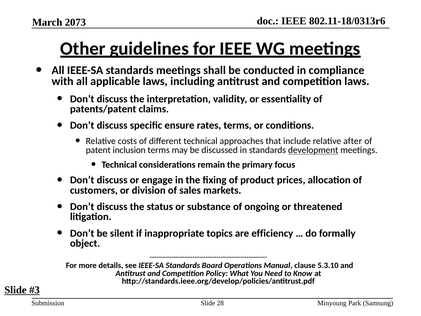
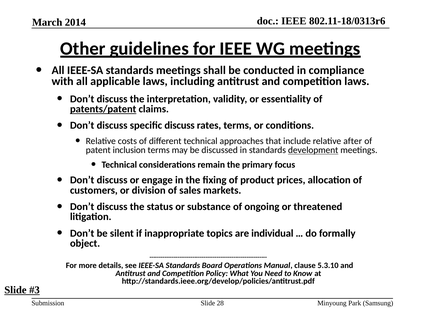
2073: 2073 -> 2014 (75, 22)
patents/patent underline: none -> present (103, 109)
specific ensure: ensure -> discuss (180, 125)
efficiency: efficiency -> individual (272, 233)
